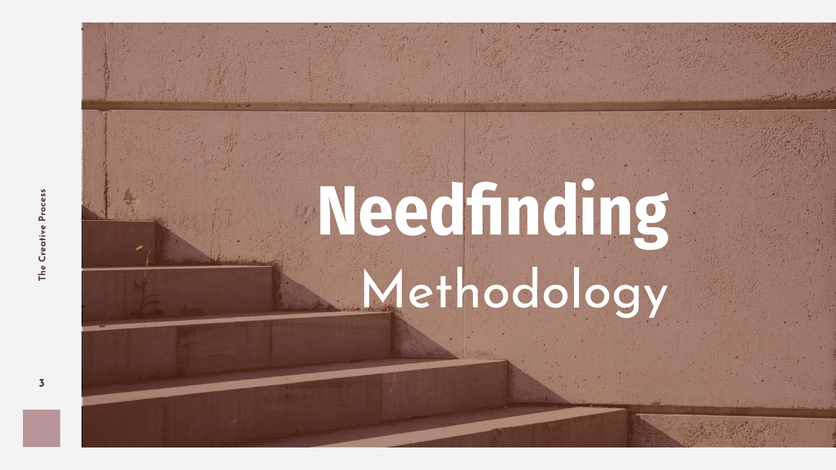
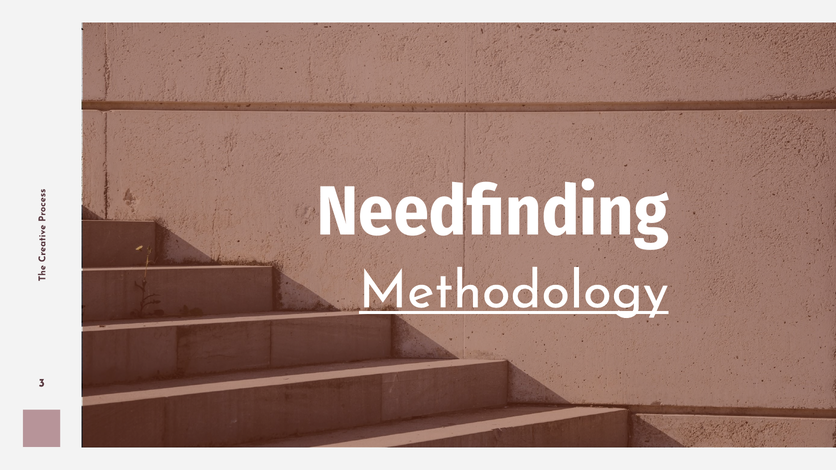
Methodology underline: none -> present (514, 290)
